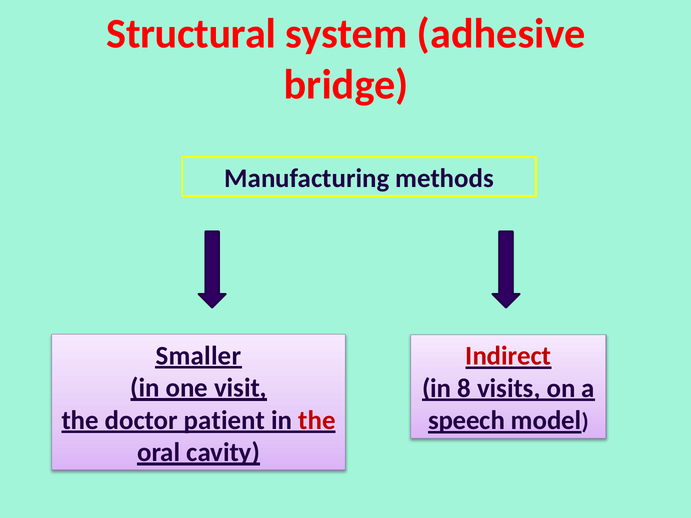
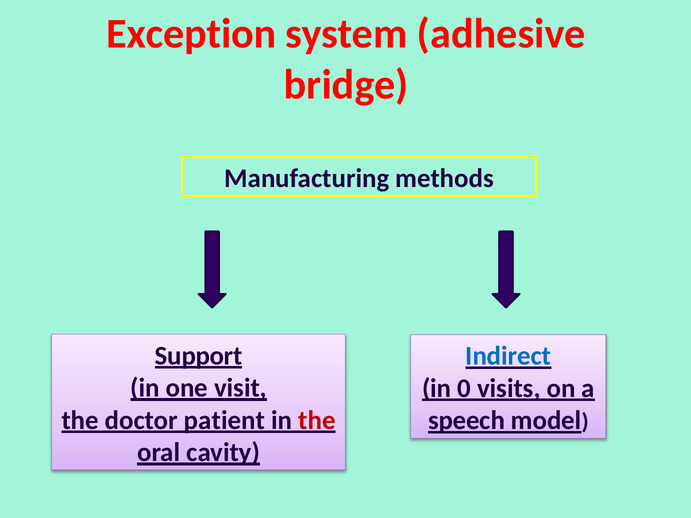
Structural: Structural -> Exception (191, 34)
Smaller: Smaller -> Support (199, 356)
Indirect colour: red -> blue (508, 356)
8: 8 -> 0 (464, 389)
